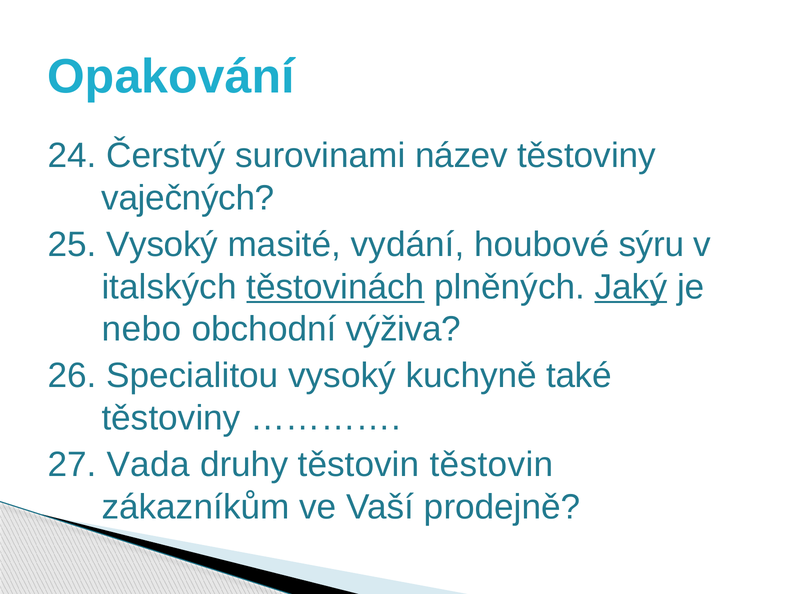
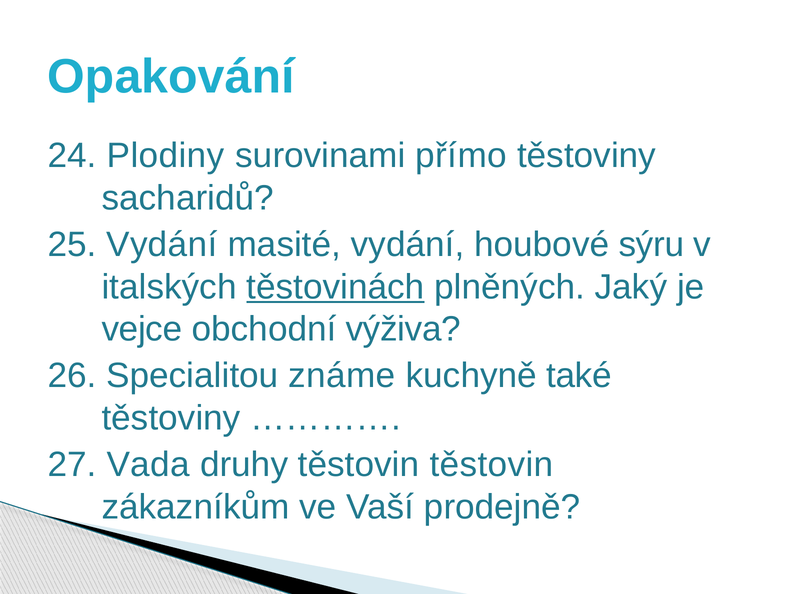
Čerstvý: Čerstvý -> Plodiny (166, 156)
název: název -> přímo (461, 156)
vaječných: vaječných -> sacharidů (188, 198)
25 Vysoký: Vysoký -> Vydání (162, 245)
Jaký underline: present -> none (631, 287)
nebo: nebo -> vejce (142, 329)
Specialitou vysoký: vysoký -> známe (342, 376)
